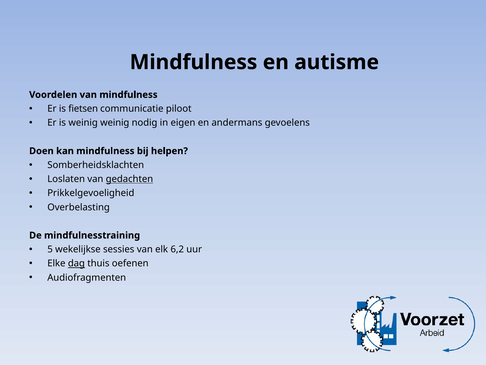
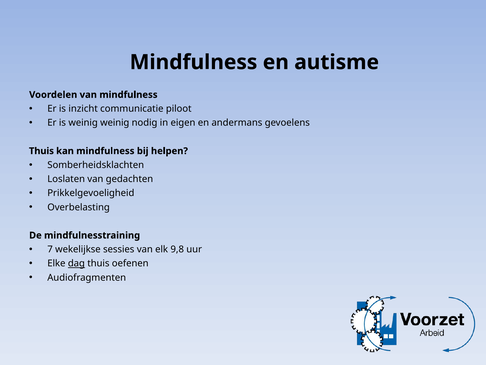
fietsen: fietsen -> inzicht (83, 109)
Doen: Doen -> Thuis (41, 151)
gedachten underline: present -> none (129, 179)
5: 5 -> 7 (50, 249)
6,2: 6,2 -> 9,8 (177, 249)
